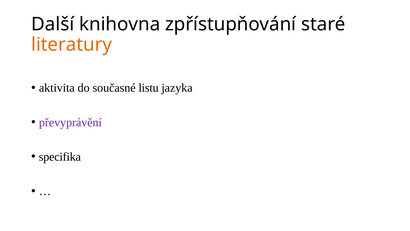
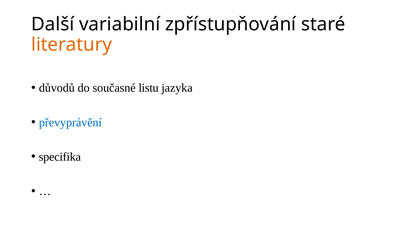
knihovna: knihovna -> variabilní (120, 24)
aktivita: aktivita -> důvodů (57, 88)
převyprávění colour: purple -> blue (70, 122)
